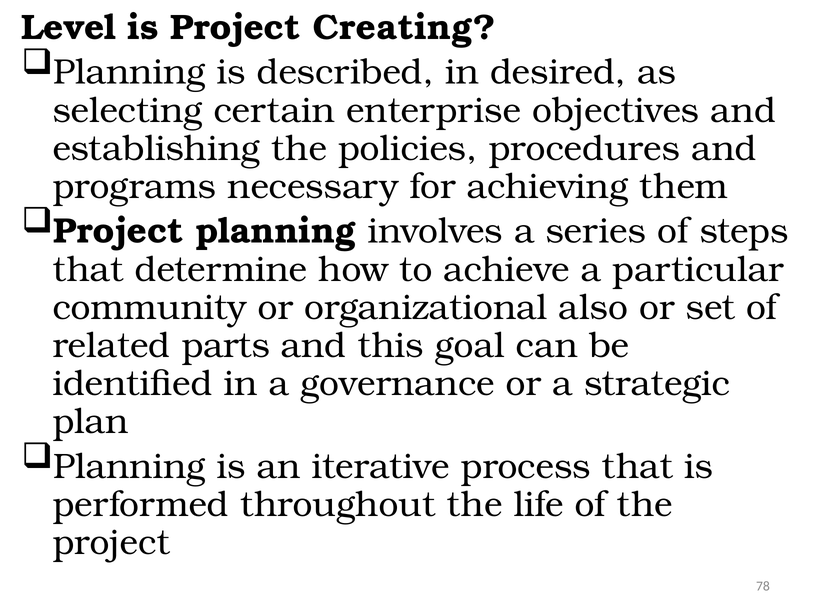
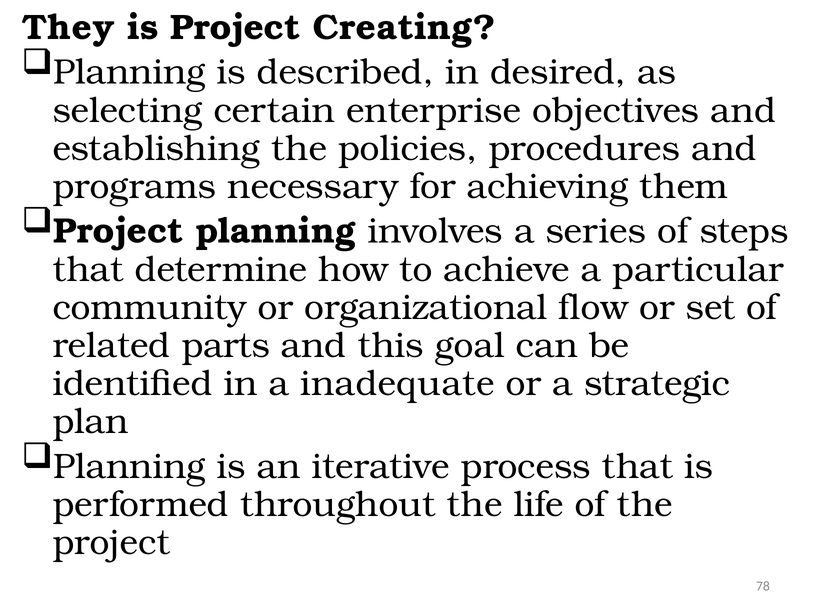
Level: Level -> They (68, 28)
also: also -> flow (593, 308)
governance: governance -> inadequate (397, 384)
